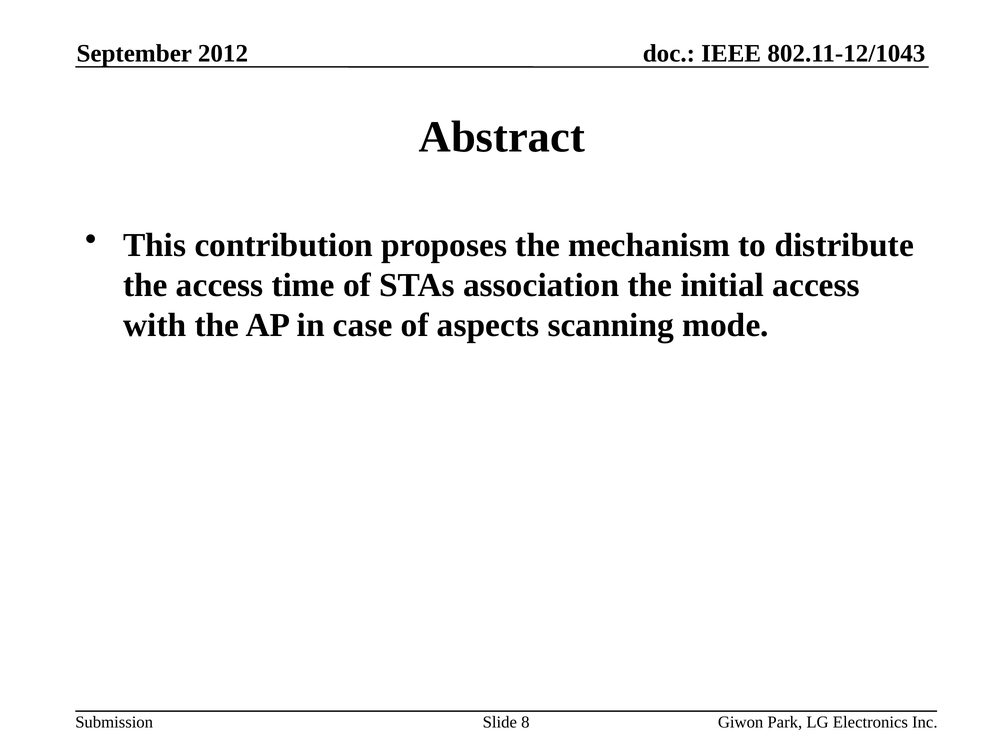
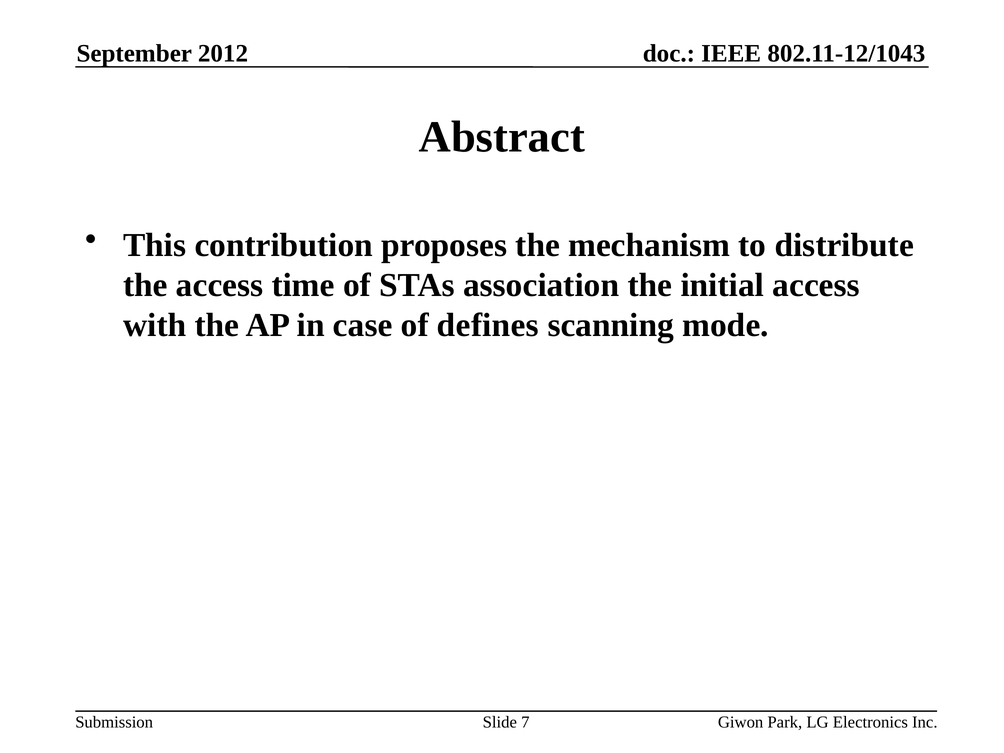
aspects: aspects -> defines (488, 325)
8: 8 -> 7 (525, 722)
